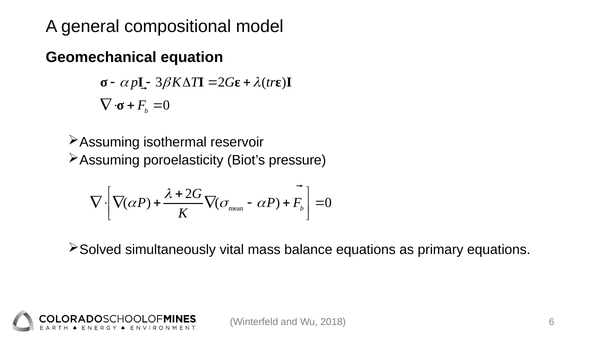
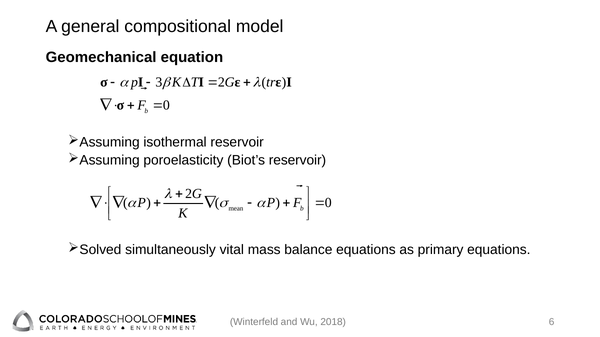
Biot’s pressure: pressure -> reservoir (297, 160)
